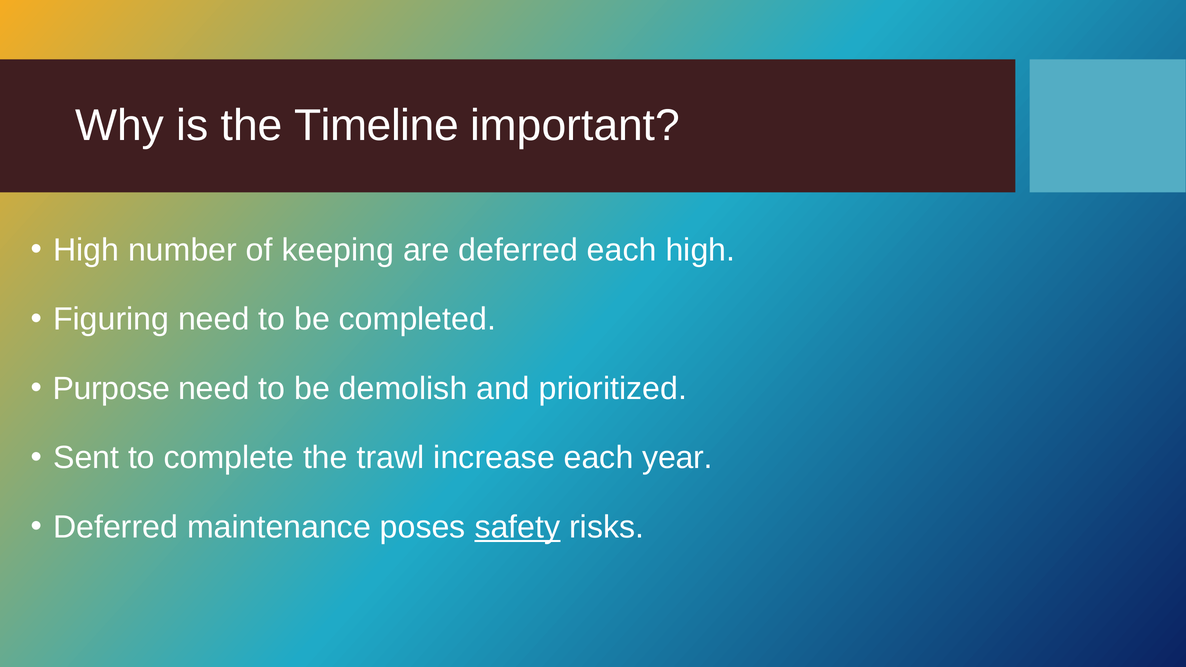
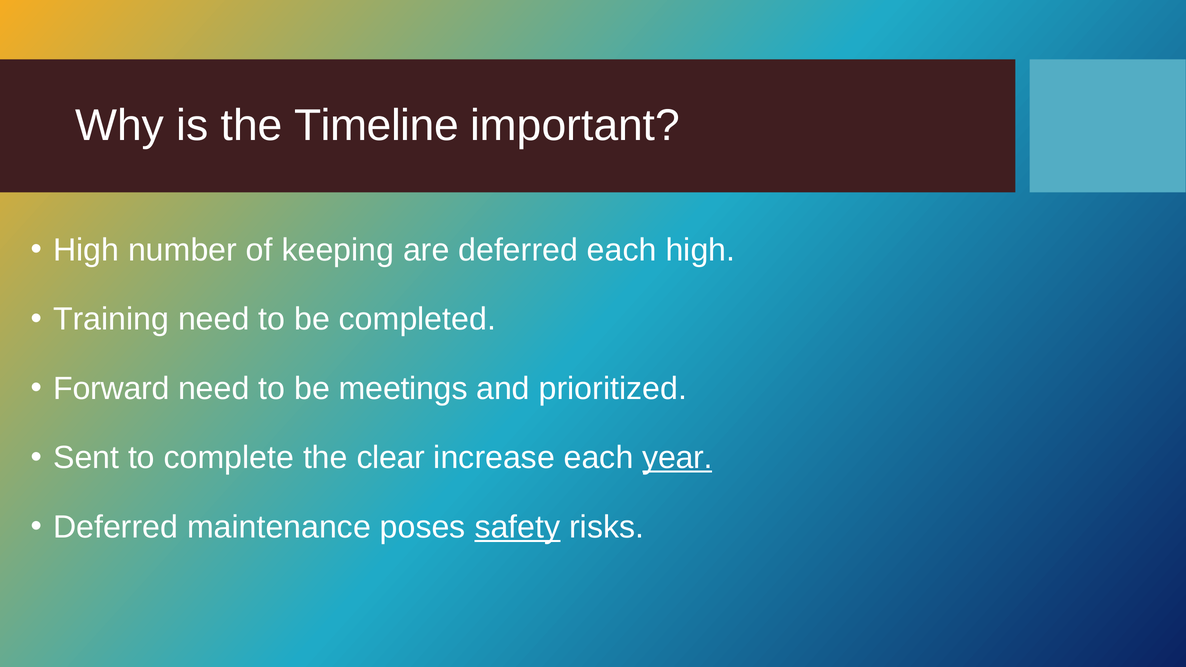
Figuring: Figuring -> Training (111, 319)
Purpose: Purpose -> Forward (111, 389)
demolish: demolish -> meetings (403, 389)
trawl: trawl -> clear (391, 458)
year underline: none -> present (677, 458)
